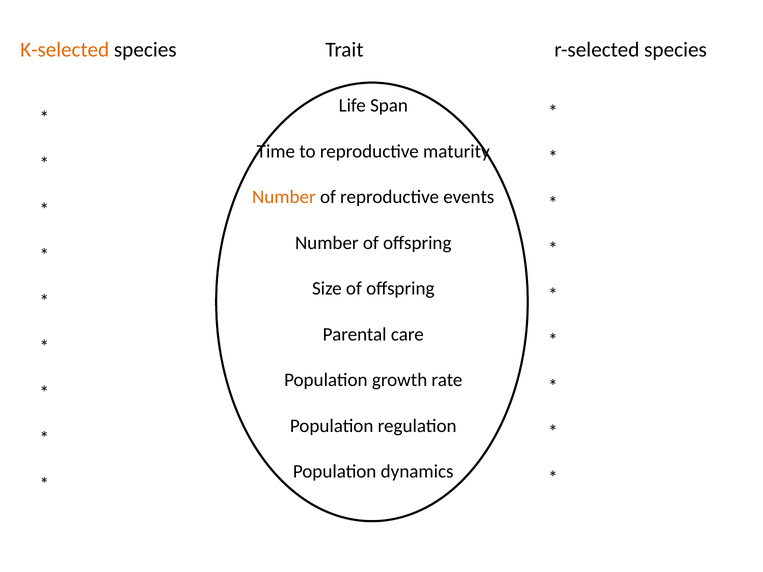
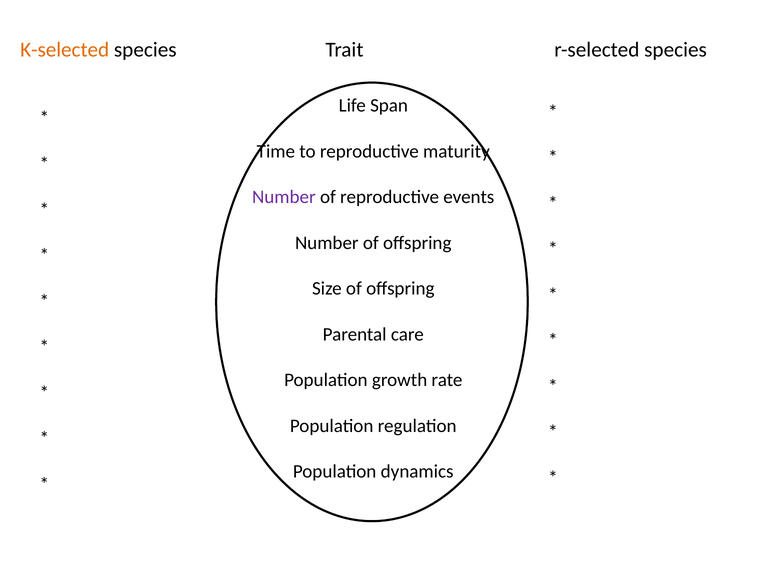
Number colour: orange -> purple (284, 197)
